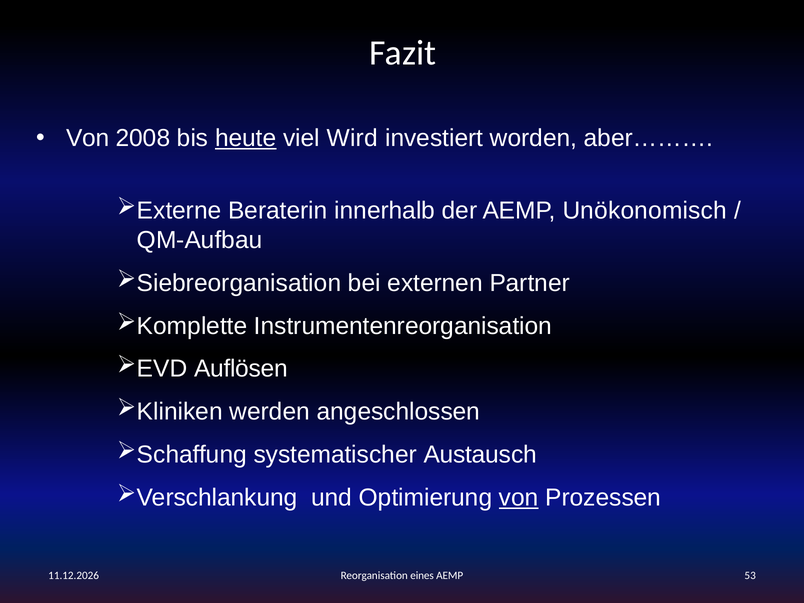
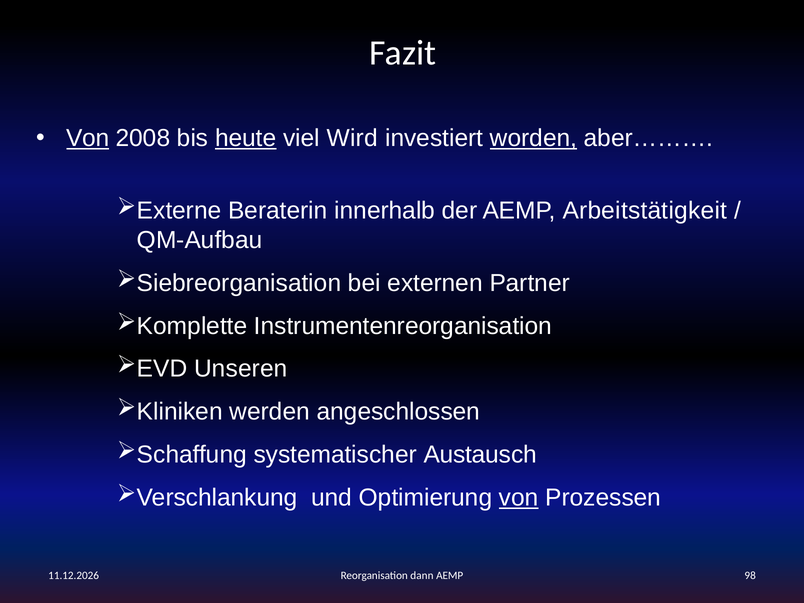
Von underline: none -> present (88, 138)
worden underline: none -> present (533, 138)
Unökonomisch: Unökonomisch -> Arbeitstätigkeit (645, 211)
Auflösen: Auflösen -> Unseren (241, 369)
eines: eines -> dann (422, 576)
53: 53 -> 98 (750, 576)
